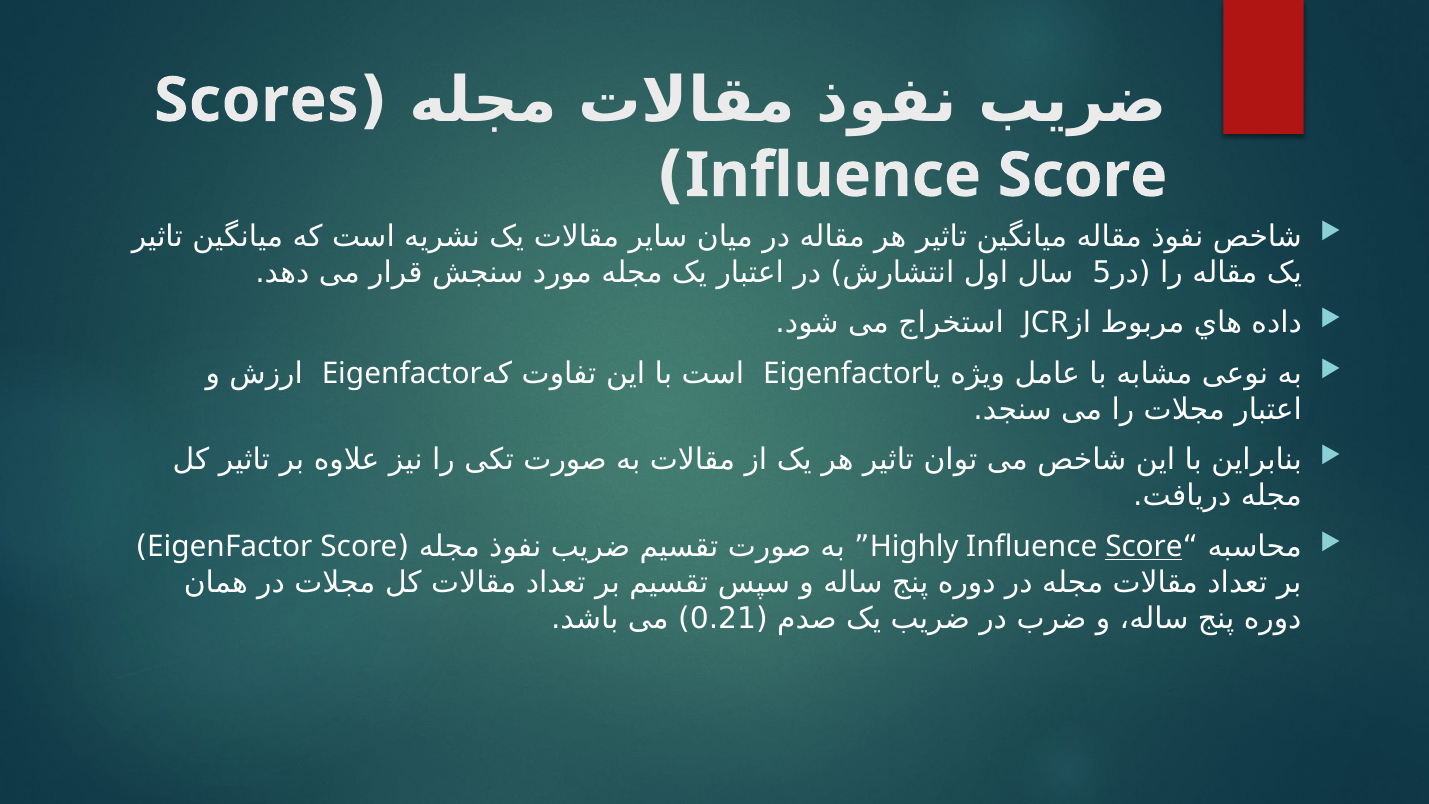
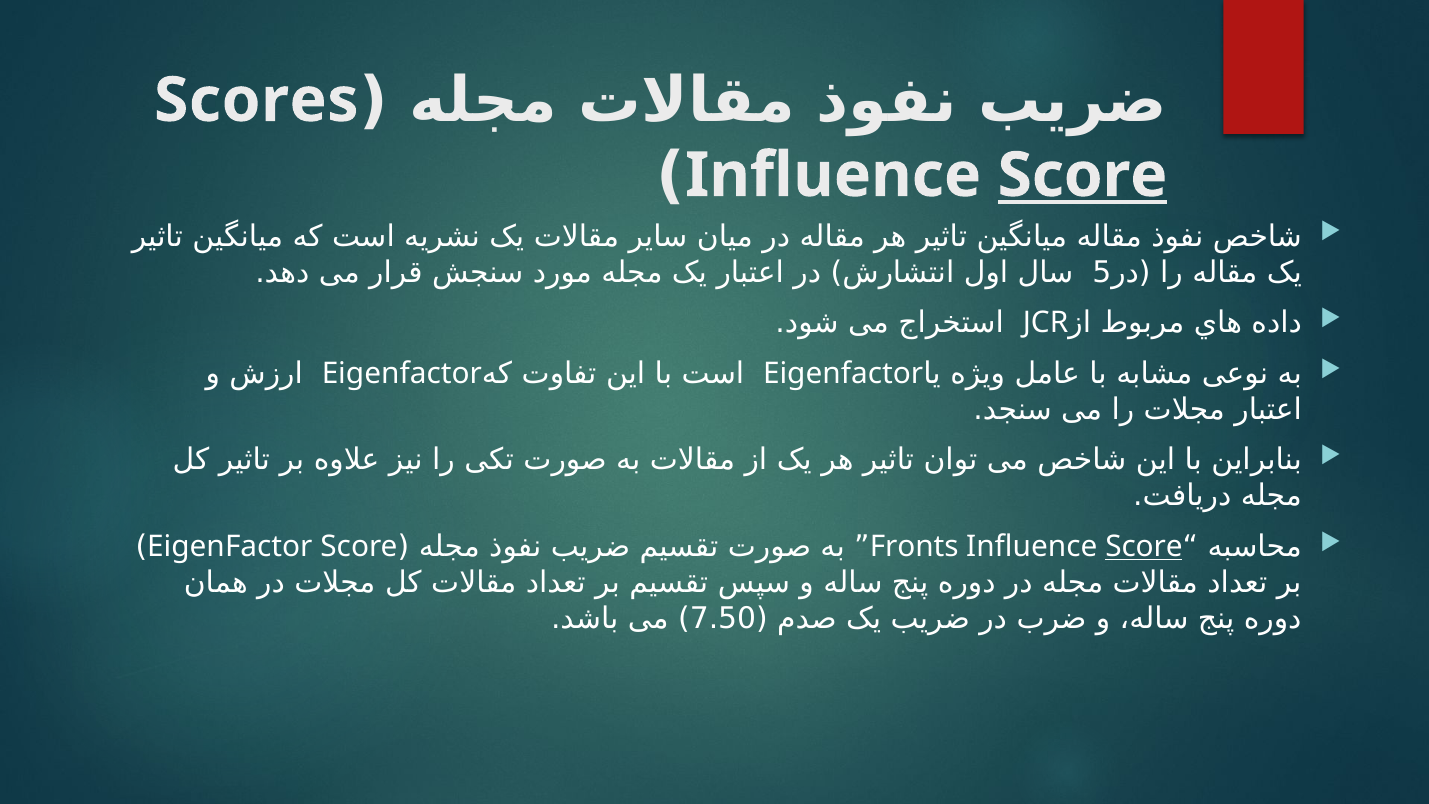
Score underline: none -> present (1083, 175)
Highly: Highly -> Fronts (914, 546)
0.21: 0.21 -> 7.50 (723, 618)
